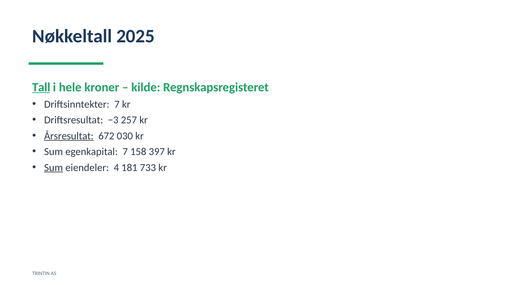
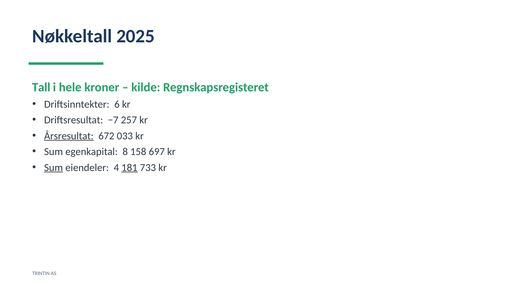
Tall underline: present -> none (41, 87)
Driftsinntekter 7: 7 -> 6 (117, 104)
−3: −3 -> −7 (113, 120)
030: 030 -> 033 (125, 136)
egenkapital 7: 7 -> 8 (125, 152)
397: 397 -> 697 (157, 152)
181 underline: none -> present (129, 168)
